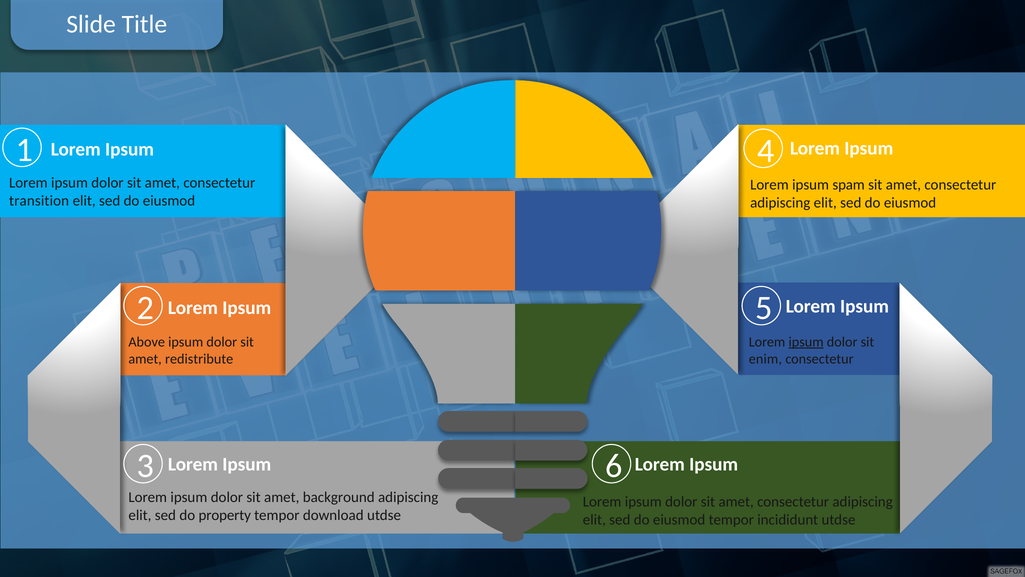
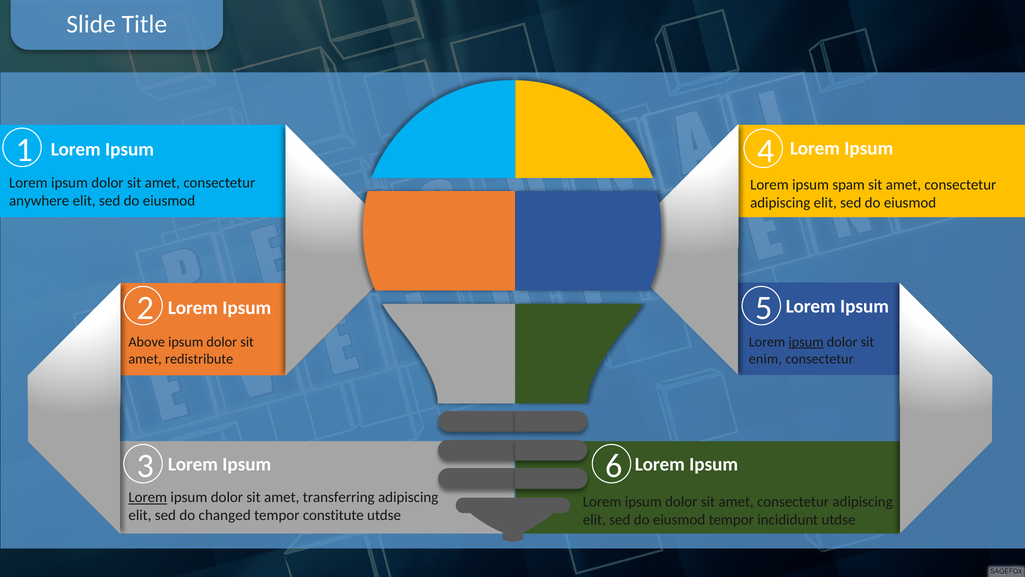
transition: transition -> anywhere (39, 201)
Lorem underline: none -> present (148, 497)
background: background -> transferring (339, 497)
property: property -> changed (225, 515)
download: download -> constitute (333, 515)
